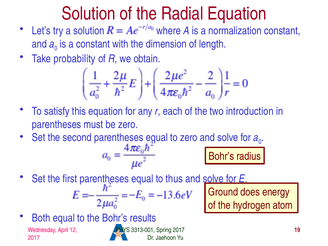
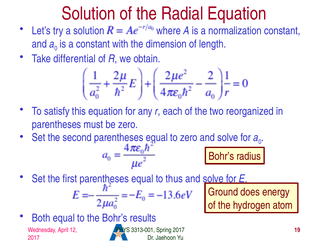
probability: probability -> differential (75, 59)
introduction: introduction -> reorganized (250, 111)
